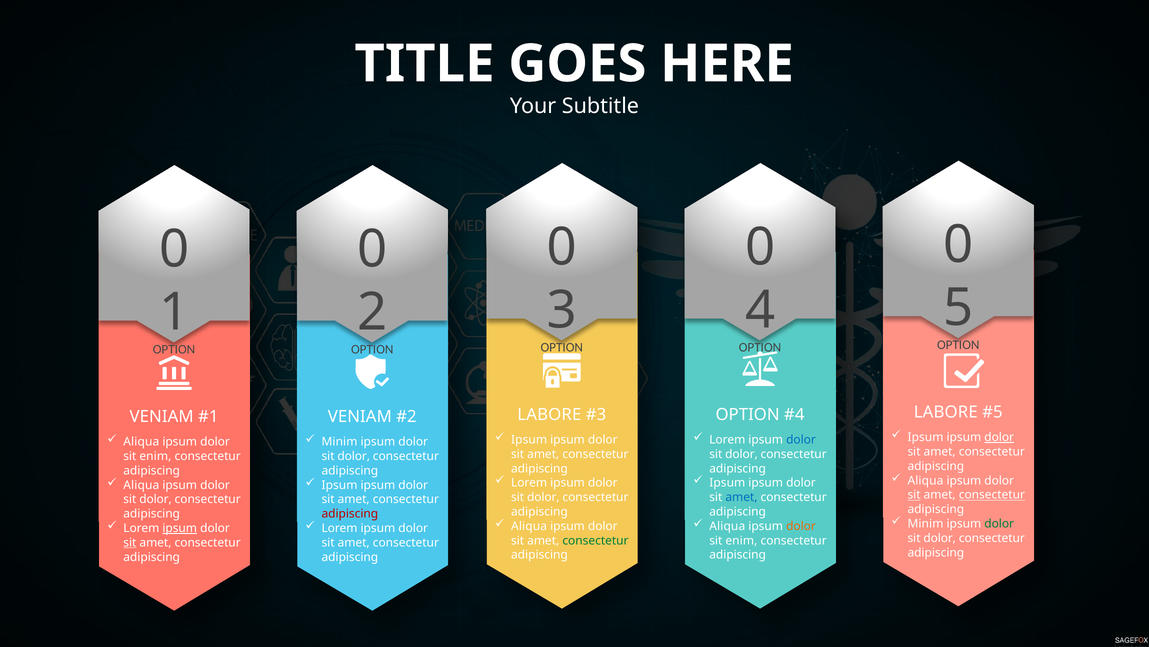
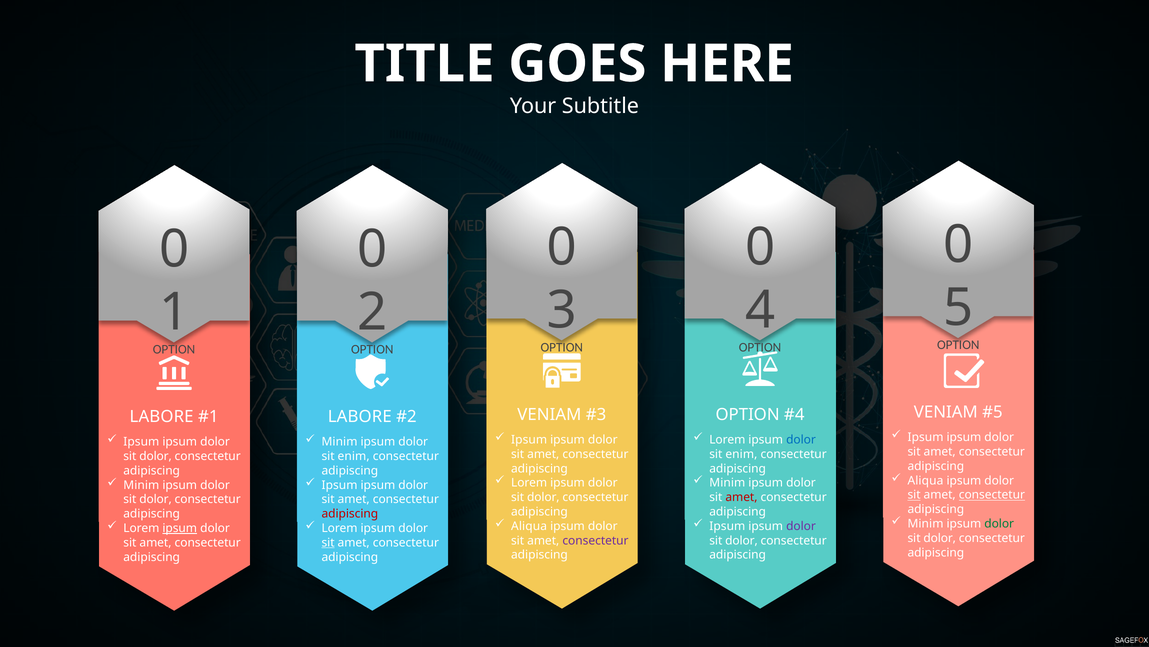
LABORE: LABORE -> VENIAM (946, 412)
LABORE: LABORE -> VENIAM (549, 414)
VENIAM: VENIAM -> LABORE (162, 416)
VENIAM: VENIAM -> LABORE (360, 416)
dolor underline: present -> none (999, 437)
Aliqua: Aliqua -> Ipsum (141, 441)
dolor: dolor -> enim (741, 454)
enim: enim -> dolor (156, 456)
dolor: dolor -> enim (354, 456)
Ipsum: Ipsum -> Minim (727, 482)
Aliqua: Aliqua -> Minim (141, 485)
amet colour: blue -> red (741, 497)
Aliqua: Aliqua -> Ipsum (727, 526)
dolor colour: orange -> purple (801, 526)
consectetur colour: green -> purple (595, 540)
enim: enim -> dolor (741, 540)
sit underline: present -> none (130, 542)
sit underline: none -> present (328, 542)
